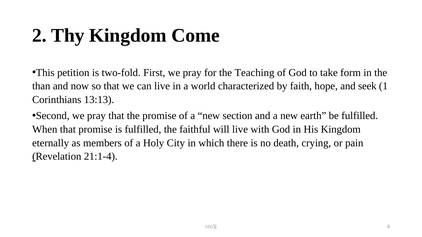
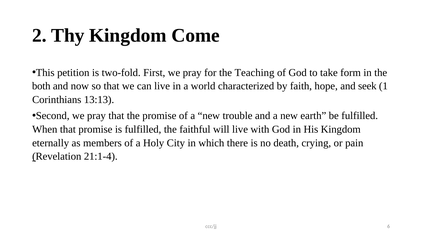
than: than -> both (41, 86)
section: section -> trouble (238, 116)
